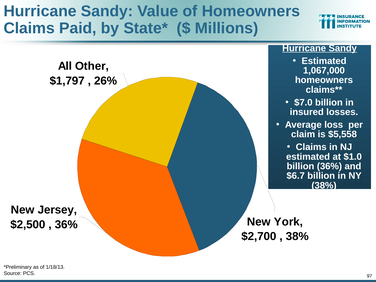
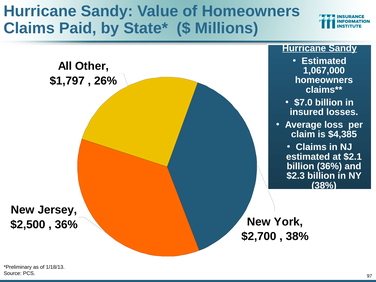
$5,558: $5,558 -> $4,385 (343, 134)
$1.0: $1.0 -> $2.1 (353, 157)
$6.7: $6.7 -> $2.3 (296, 176)
